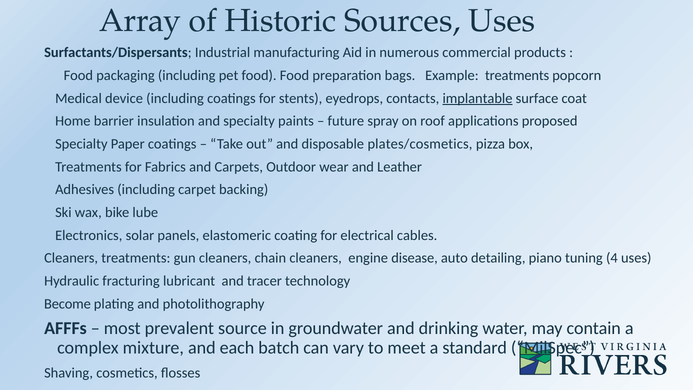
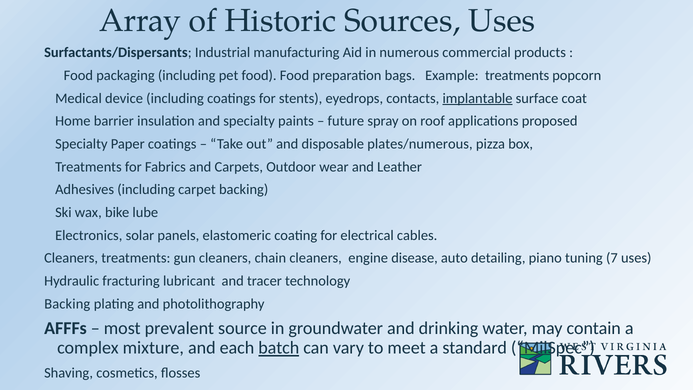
plates/cosmetics: plates/cosmetics -> plates/numerous (420, 144)
4: 4 -> 7 (612, 258)
Become: Become -> Backing (67, 304)
batch underline: none -> present (279, 348)
